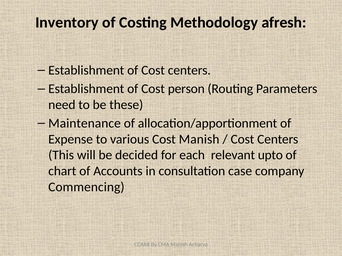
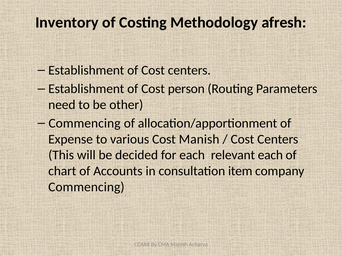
these: these -> other (126, 105)
Maintenance: Maintenance -> Commencing (85, 124)
relevant upto: upto -> each (270, 155)
case: case -> item (240, 171)
